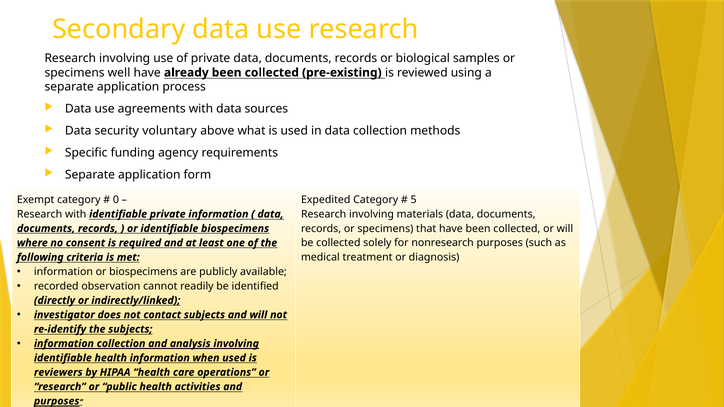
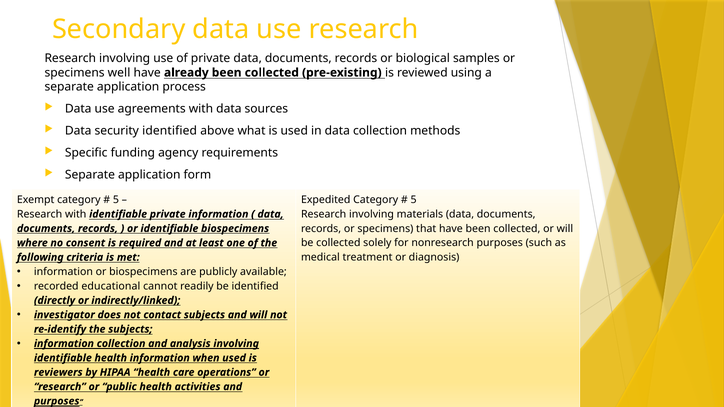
security voluntary: voluntary -> identified (170, 131)
0: 0 -> 5 (116, 200)
observation: observation -> educational (111, 286)
